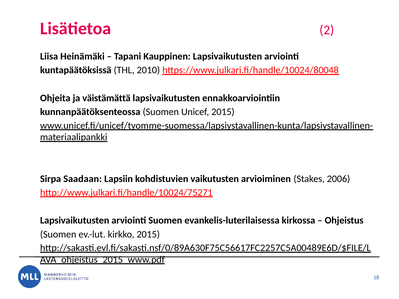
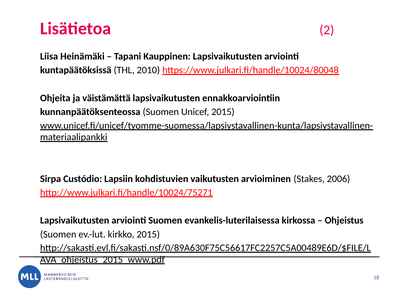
Saadaan: Saadaan -> Custódio (83, 179)
